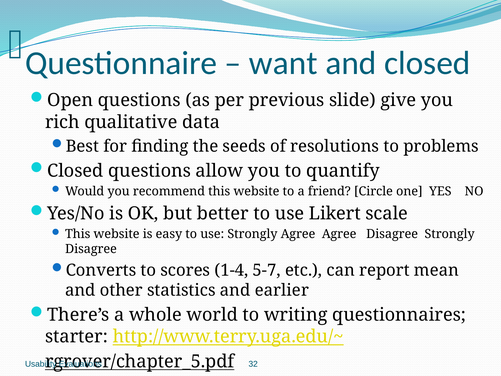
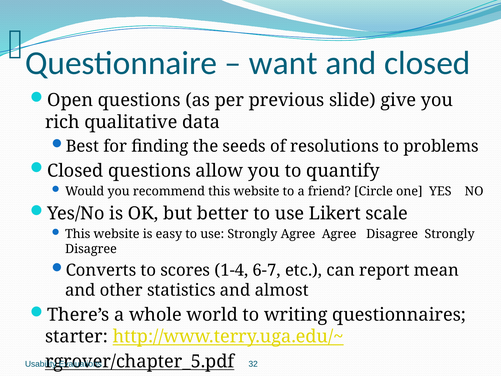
5-7: 5-7 -> 6-7 (267, 270)
earlier: earlier -> almost (282, 290)
